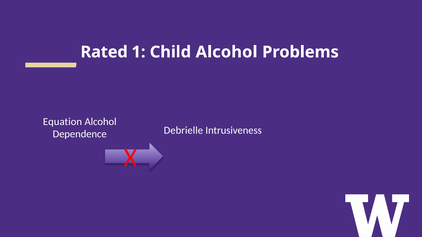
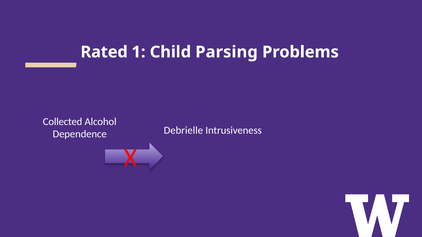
Child Alcohol: Alcohol -> Parsing (227, 52)
Equation: Equation -> Collected (63, 122)
